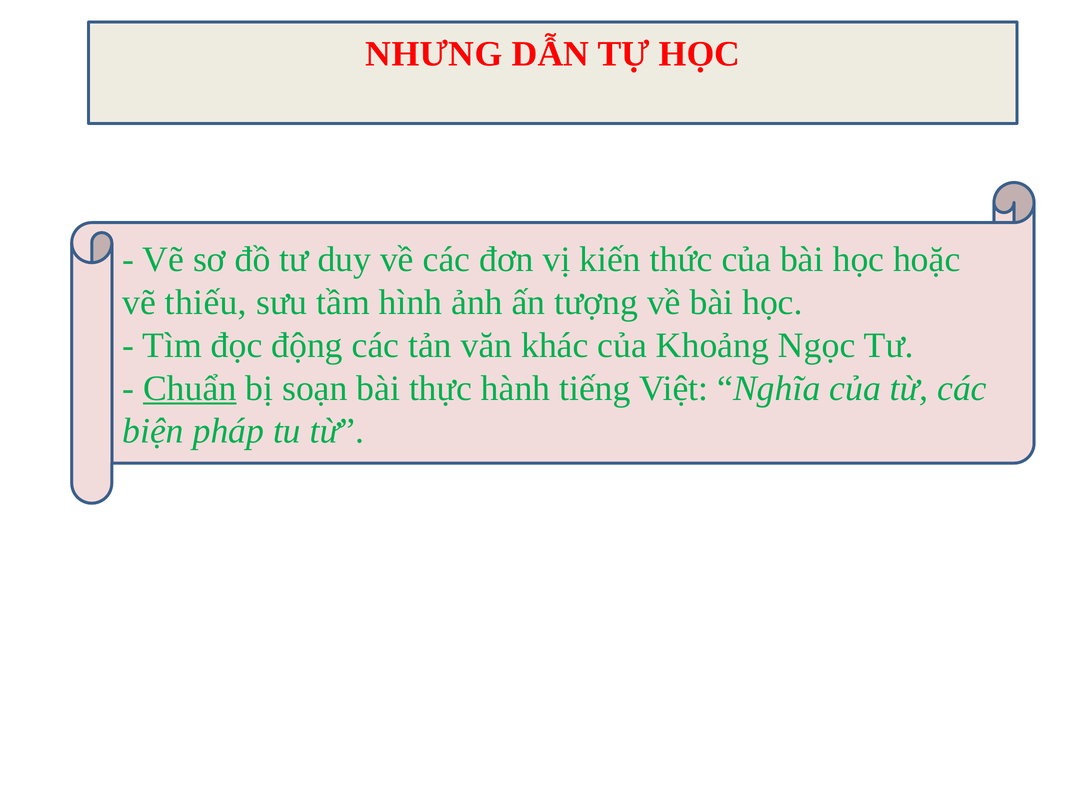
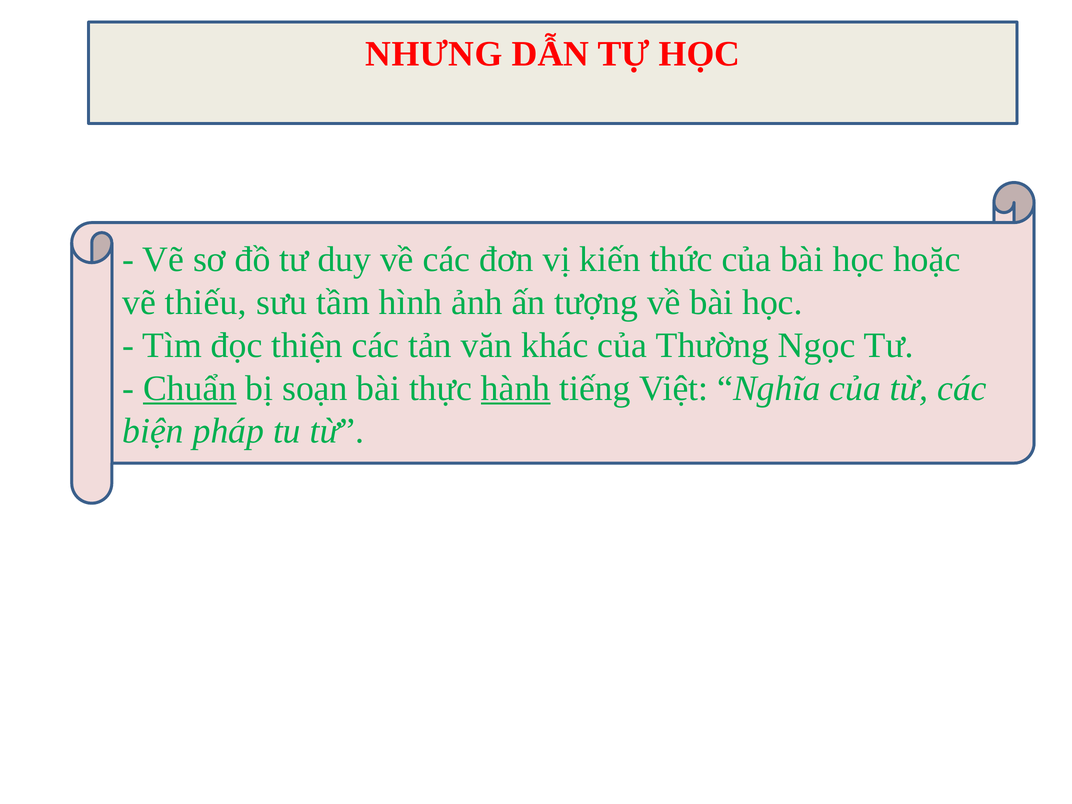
động: động -> thiện (307, 345)
Khoảng: Khoảng -> Thường (713, 345)
hành underline: none -> present (516, 388)
